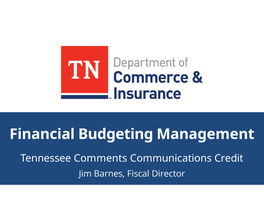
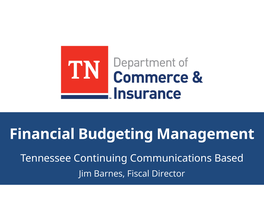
Comments: Comments -> Continuing (101, 158)
Credit: Credit -> Based (229, 158)
